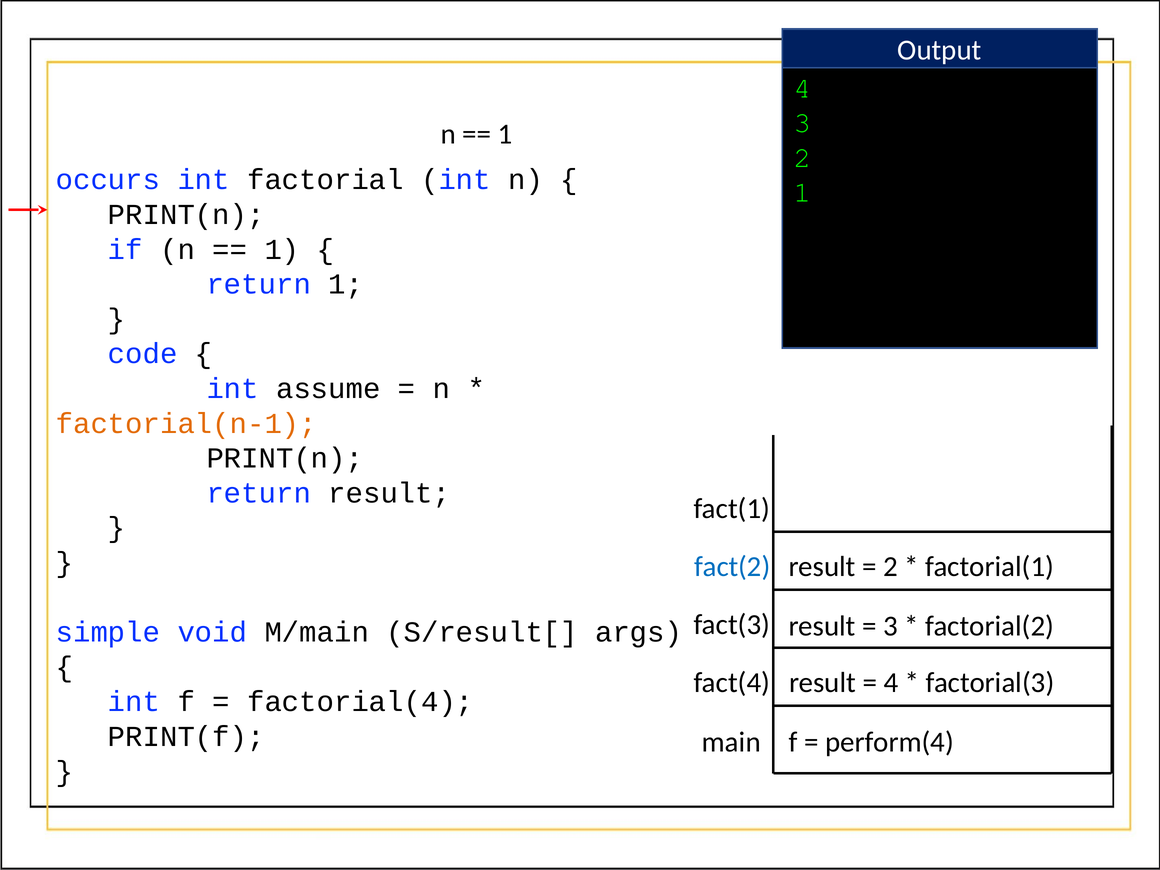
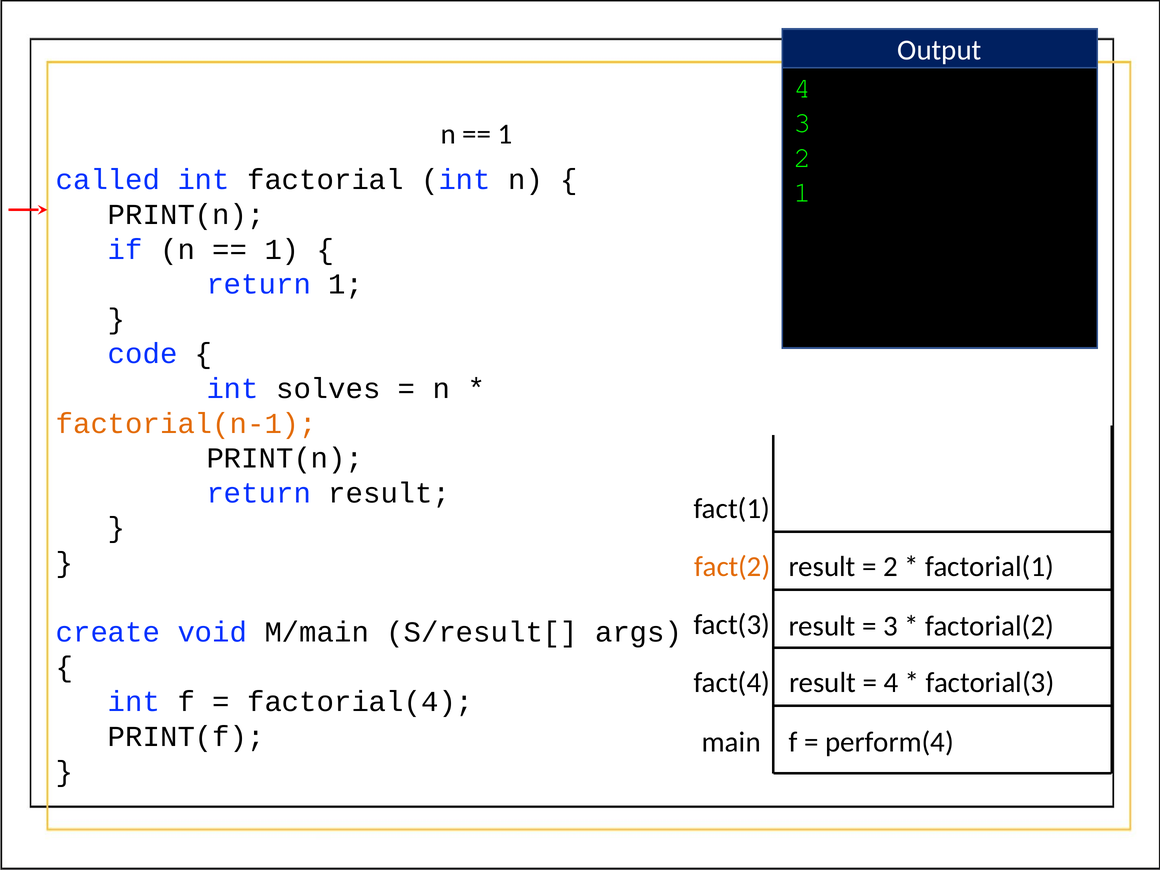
occurs: occurs -> called (108, 180)
assume: assume -> solves (328, 389)
fact(2 colour: blue -> orange (732, 567)
simple: simple -> create (108, 632)
